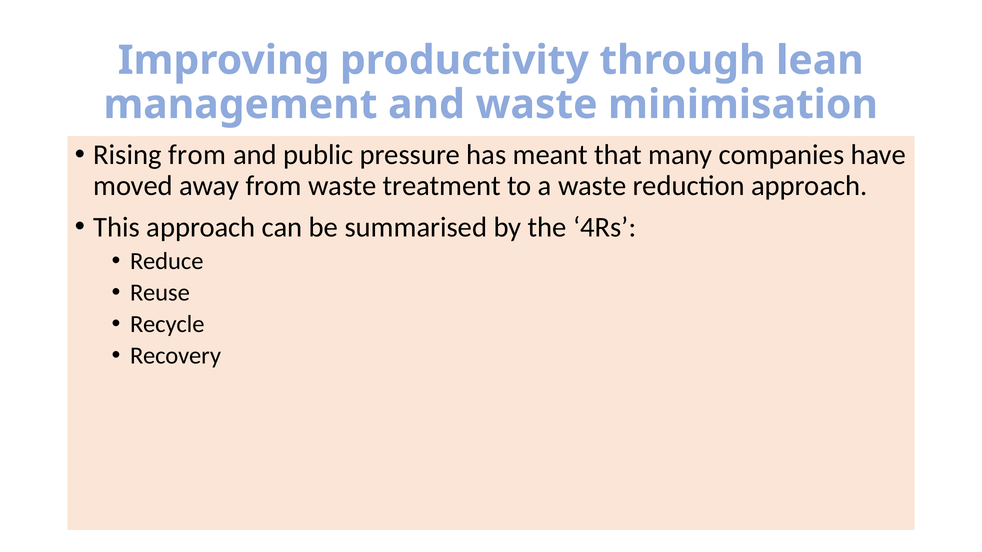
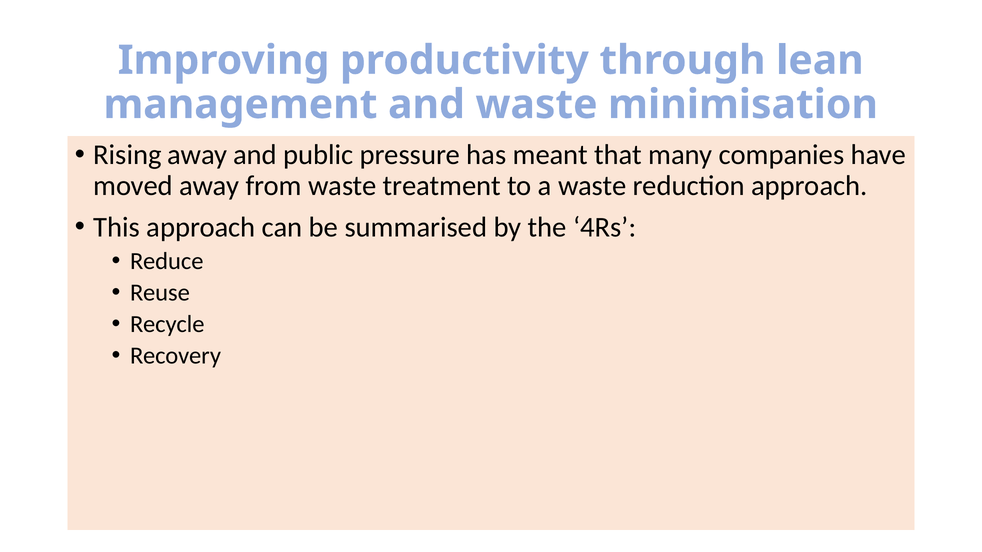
Rising from: from -> away (197, 155)
